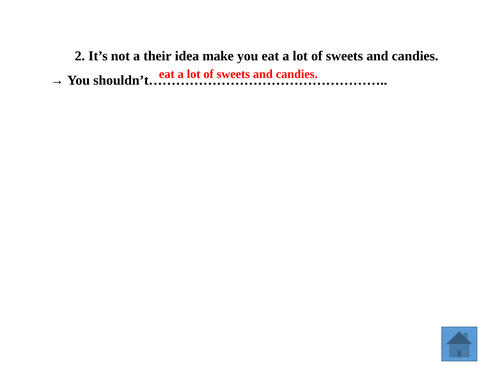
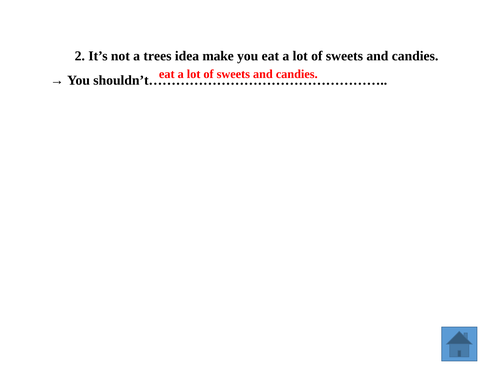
their: their -> trees (157, 56)
